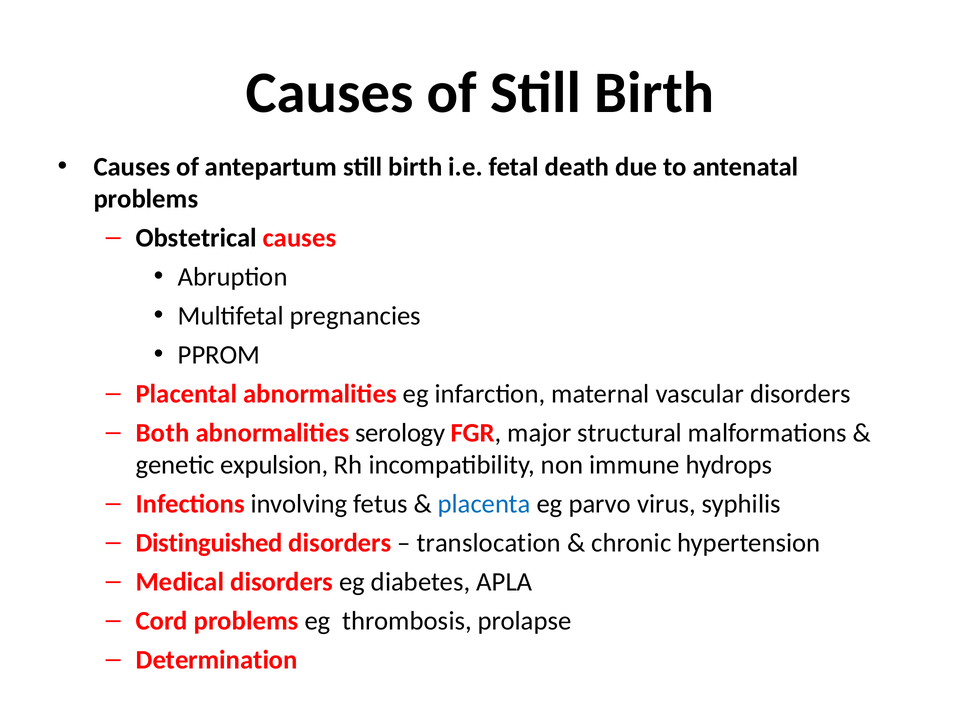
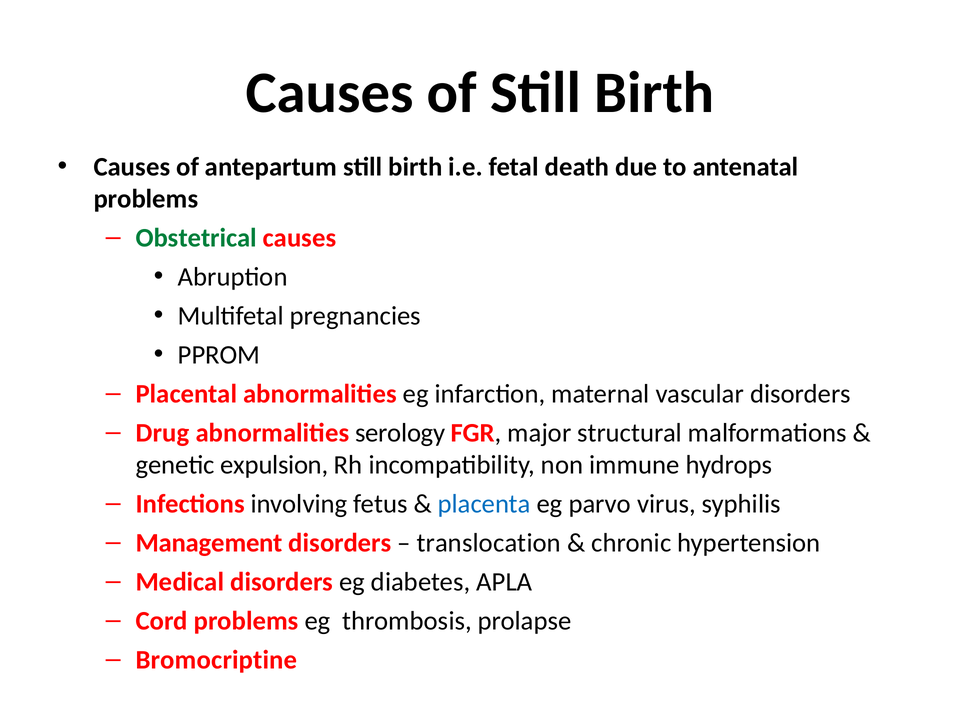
Obstetrical colour: black -> green (196, 238)
Both: Both -> Drug (163, 433)
Distinguished: Distinguished -> Management (209, 543)
Determination: Determination -> Bromocriptine (217, 660)
